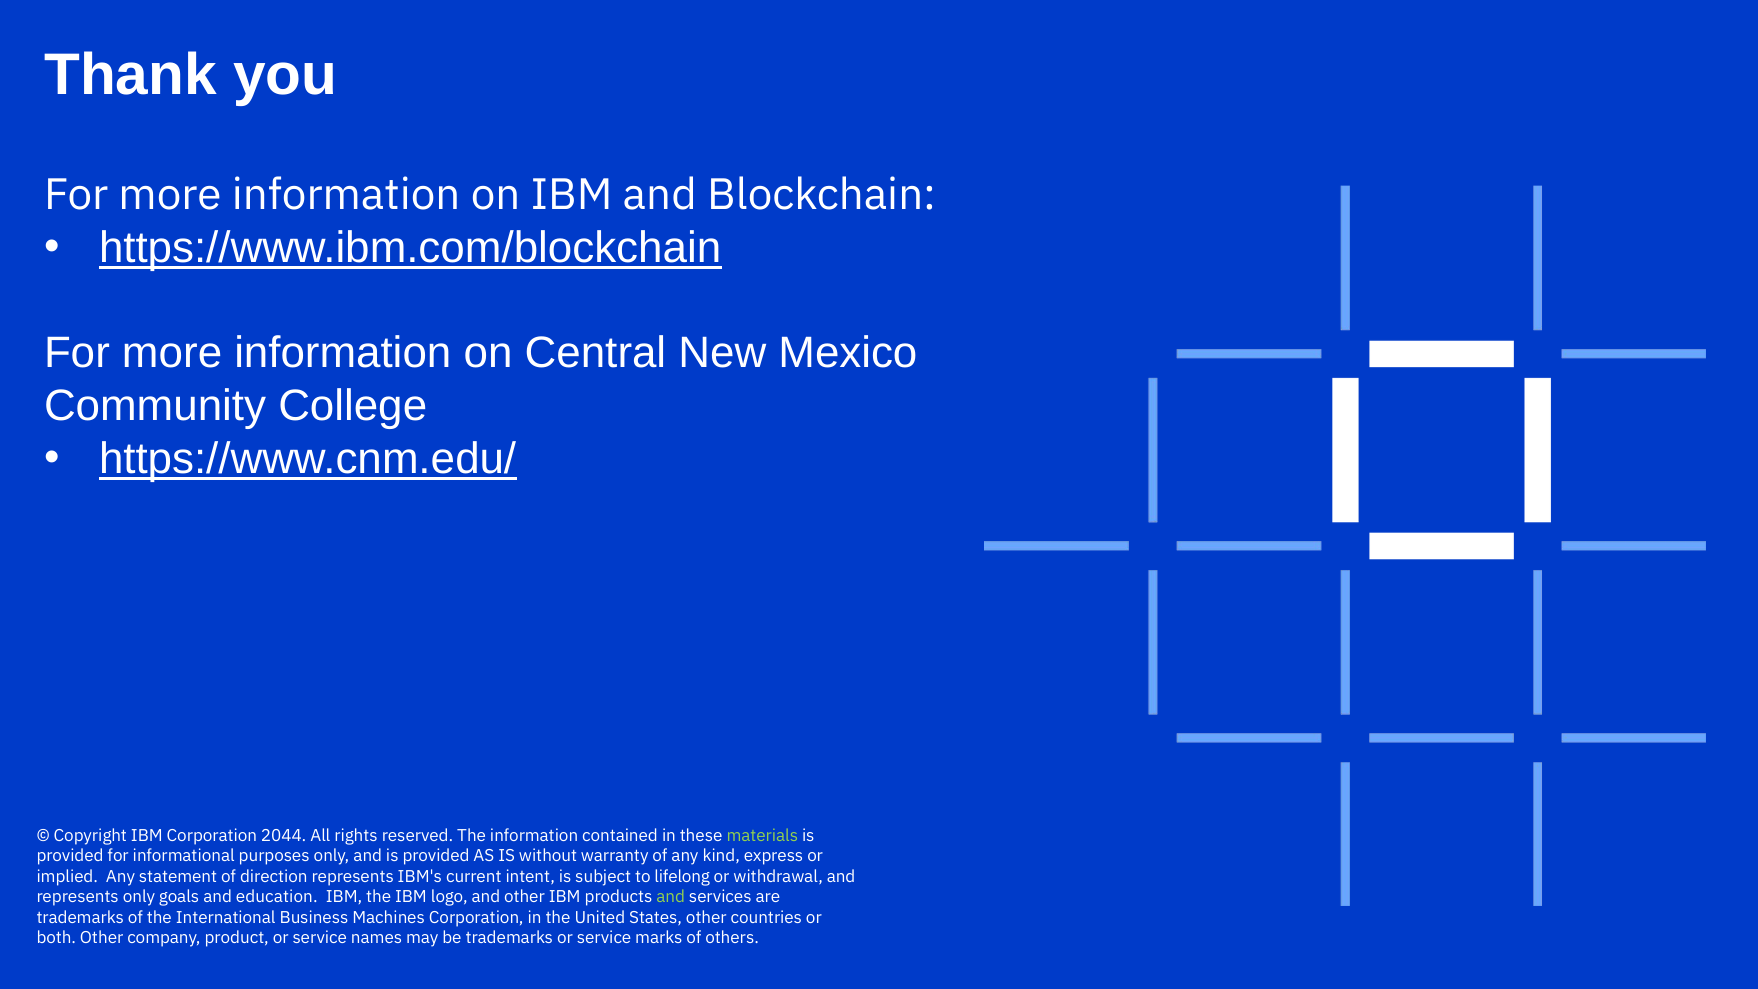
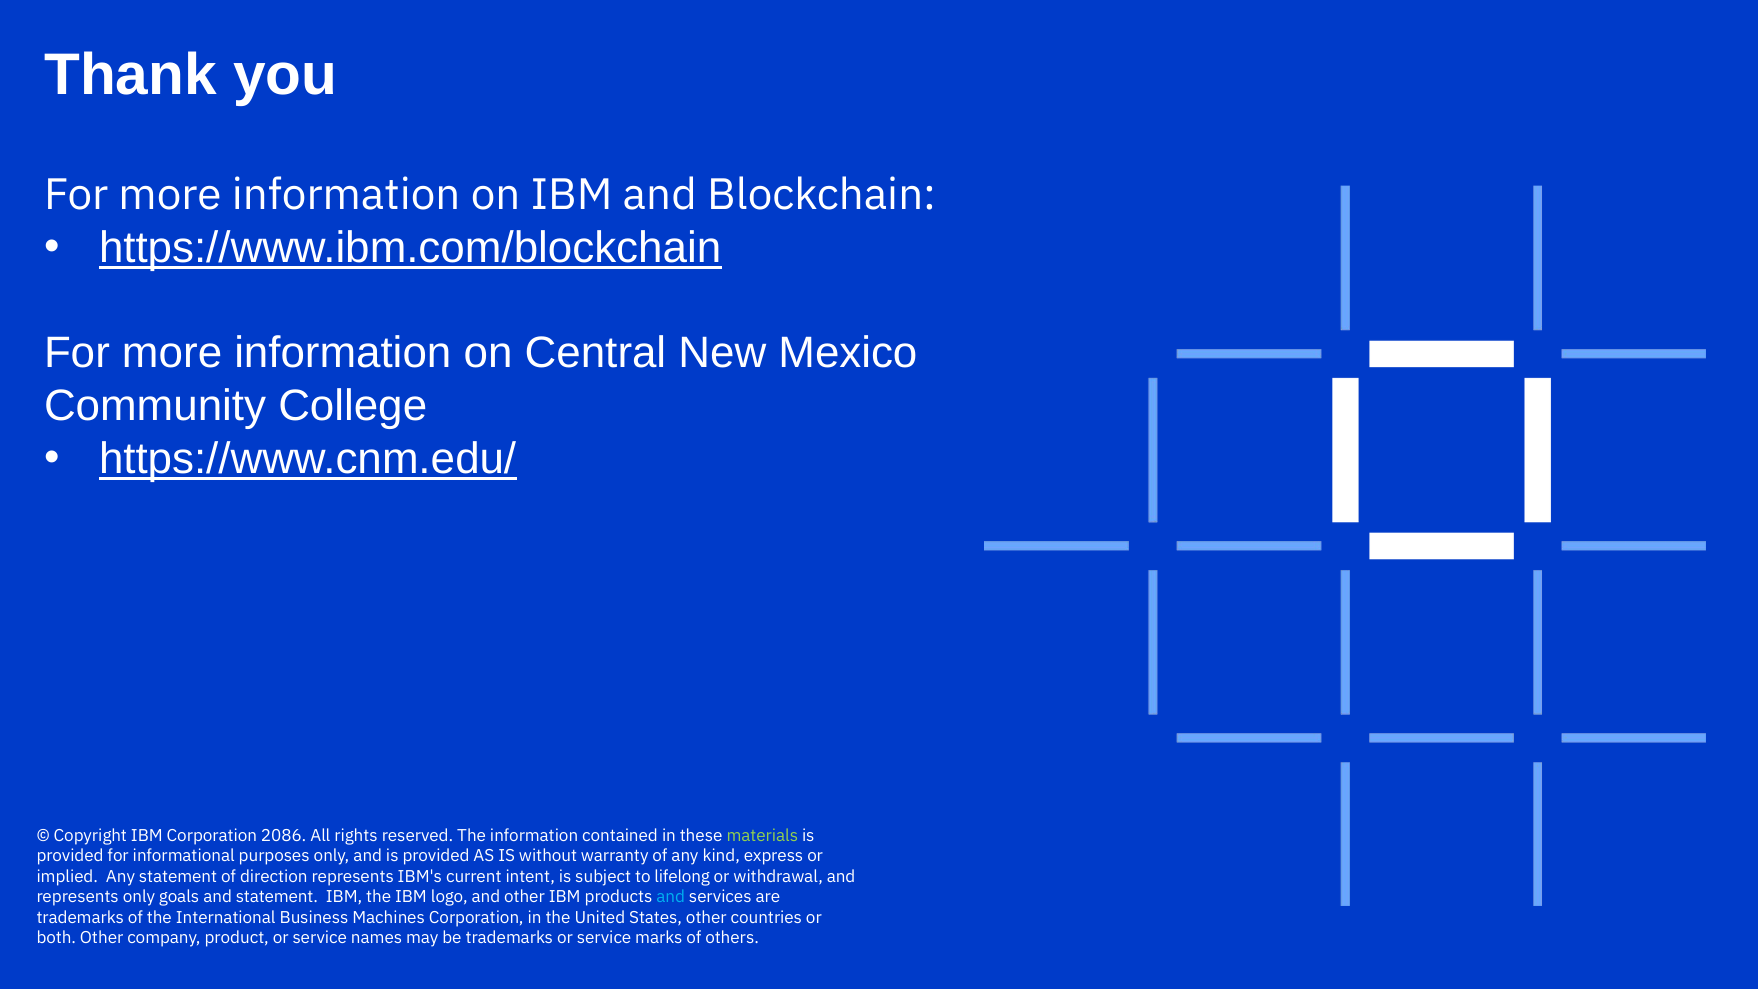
2044: 2044 -> 2086 (284, 836)
and education: education -> statement (277, 897)
and colour: light green -> light blue (671, 897)
